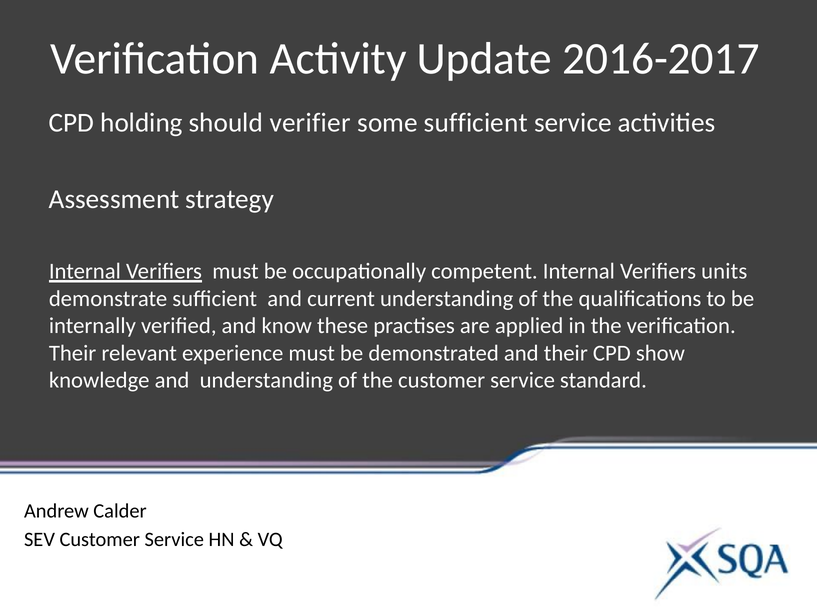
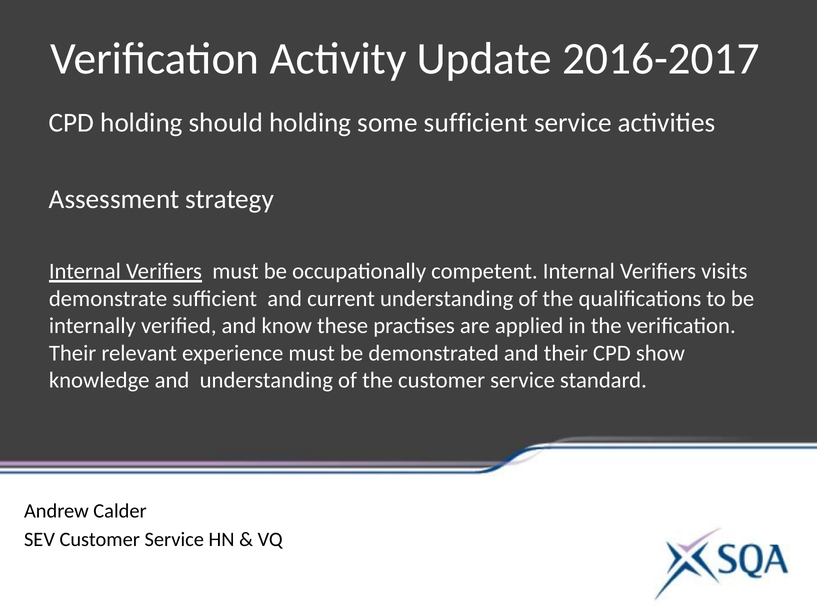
should verifier: verifier -> holding (310, 123)
units: units -> visits (724, 271)
